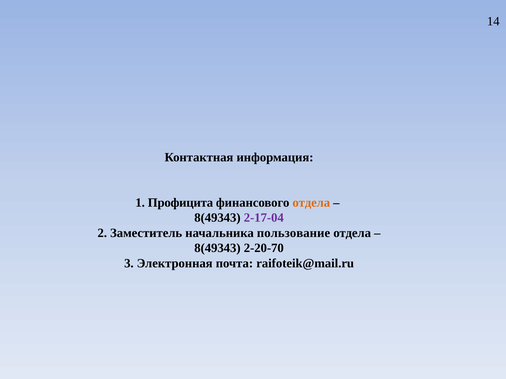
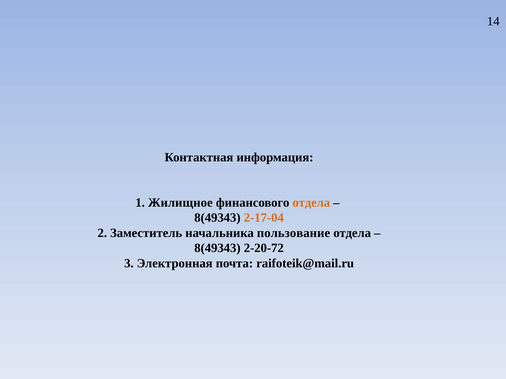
Профицита: Профицита -> Жилищное (180, 203)
2-17-04 colour: purple -> orange (264, 218)
2-20-70: 2-20-70 -> 2-20-72 (264, 248)
